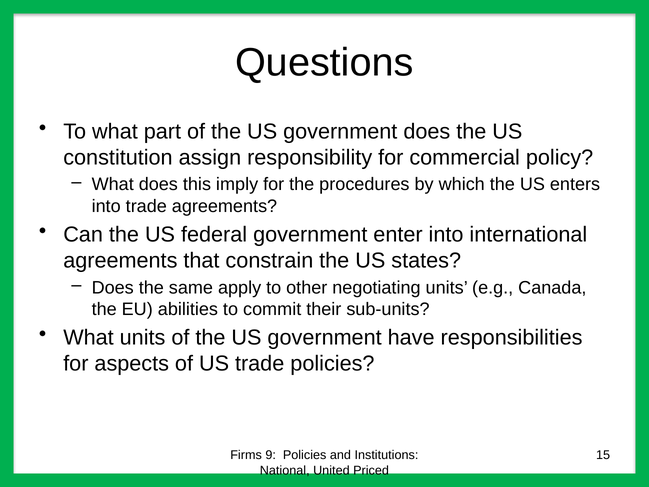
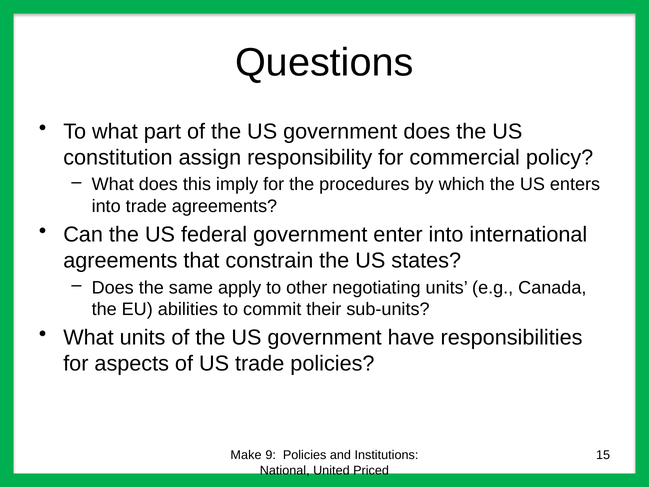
Firms: Firms -> Make (246, 455)
